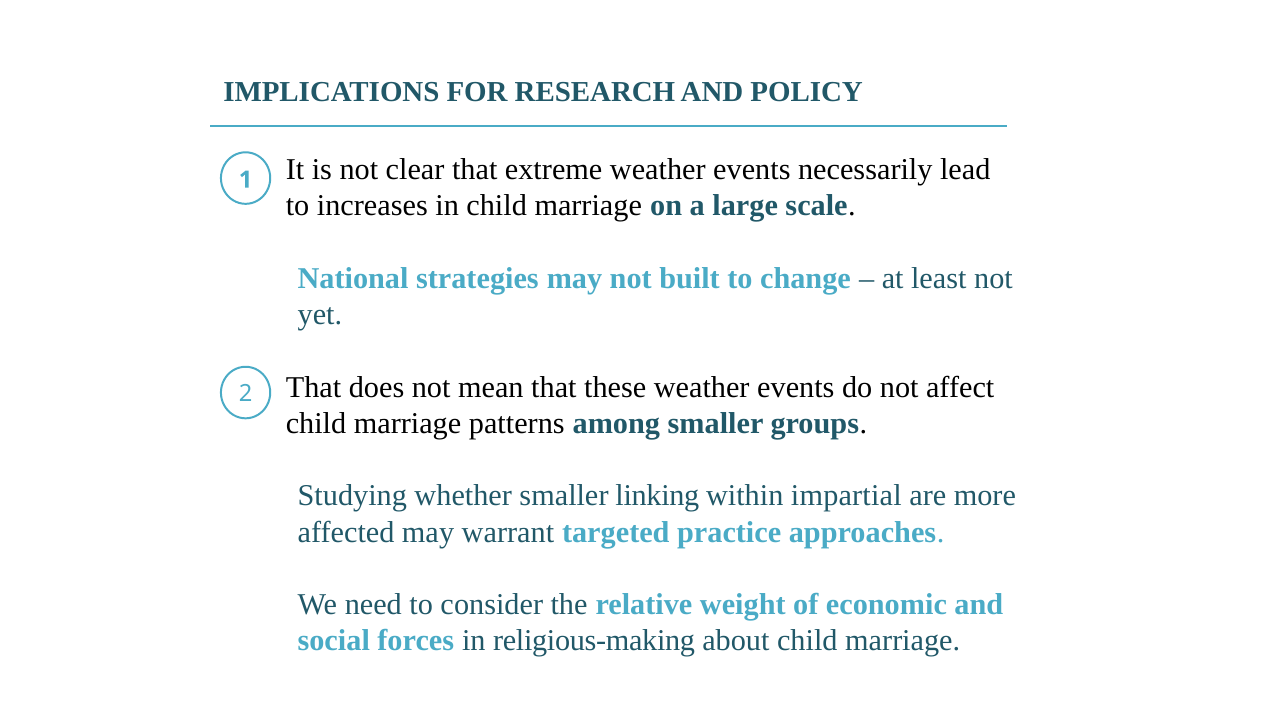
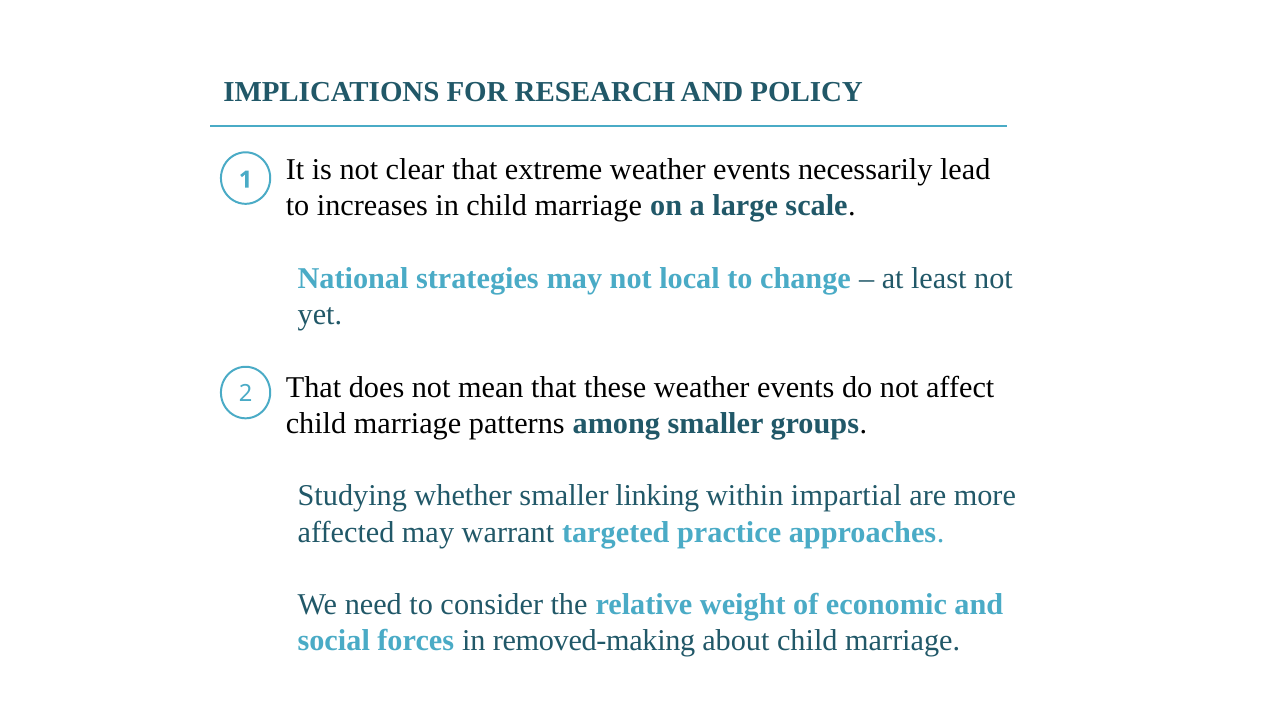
built: built -> local (690, 278)
religious-making: religious-making -> removed-making (594, 641)
